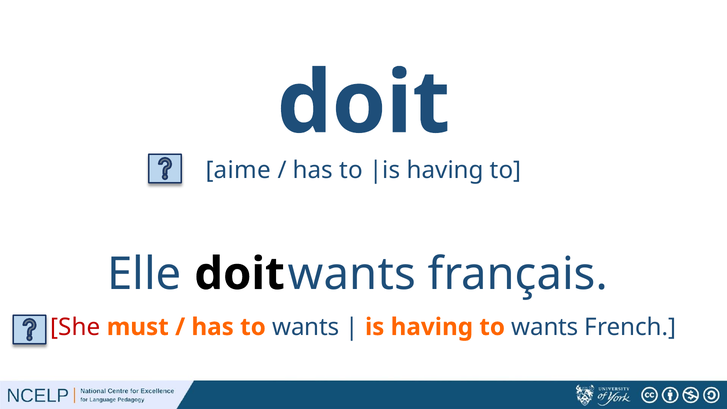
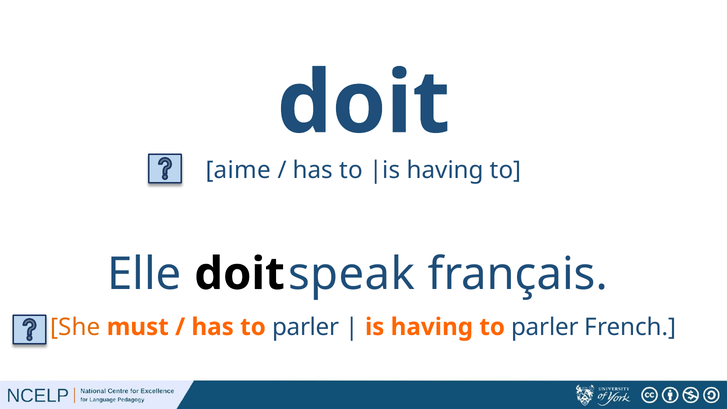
Elle wants: wants -> speak (352, 274)
She colour: red -> orange (75, 327)
has to wants: wants -> parler (306, 327)
having to wants: wants -> parler (545, 327)
